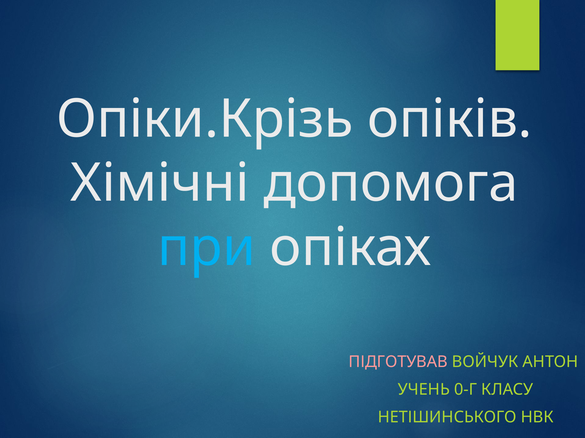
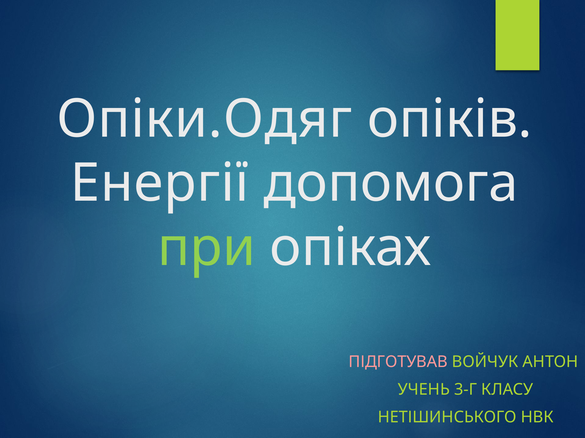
Опіки.Крізь: Опіки.Крізь -> Опіки.Одяг (205, 119)
Хімічні: Хімічні -> Енергії (160, 184)
при colour: light blue -> light green (207, 248)
0-Г: 0-Г -> 3-Г (466, 390)
